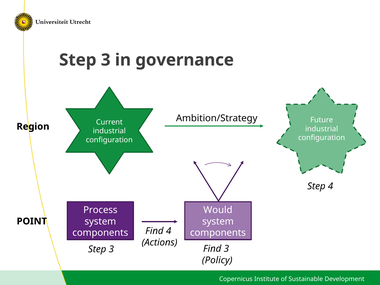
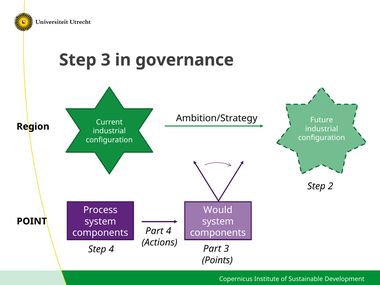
Step 4: 4 -> 2 (331, 186)
Find: Find -> Part (154, 231)
Find: Find -> Part (212, 249)
3: 3 -> 4 (111, 249)
Policy: Policy -> Points (217, 260)
